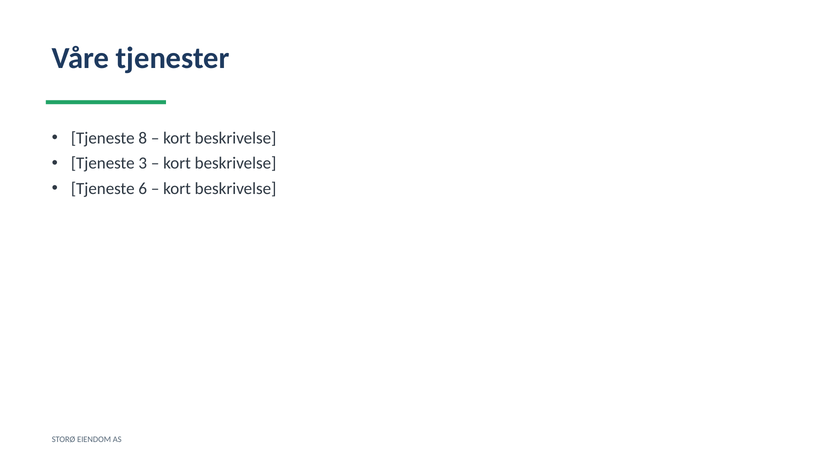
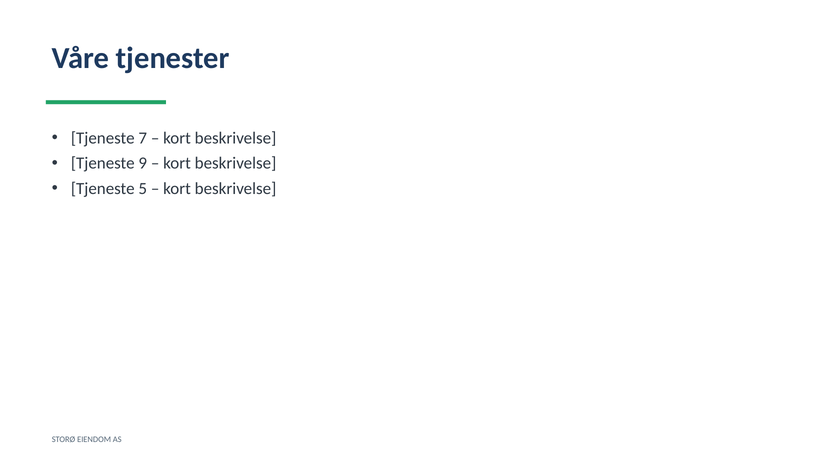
8: 8 -> 7 (143, 138)
3: 3 -> 9 (143, 163)
6: 6 -> 5 (143, 189)
